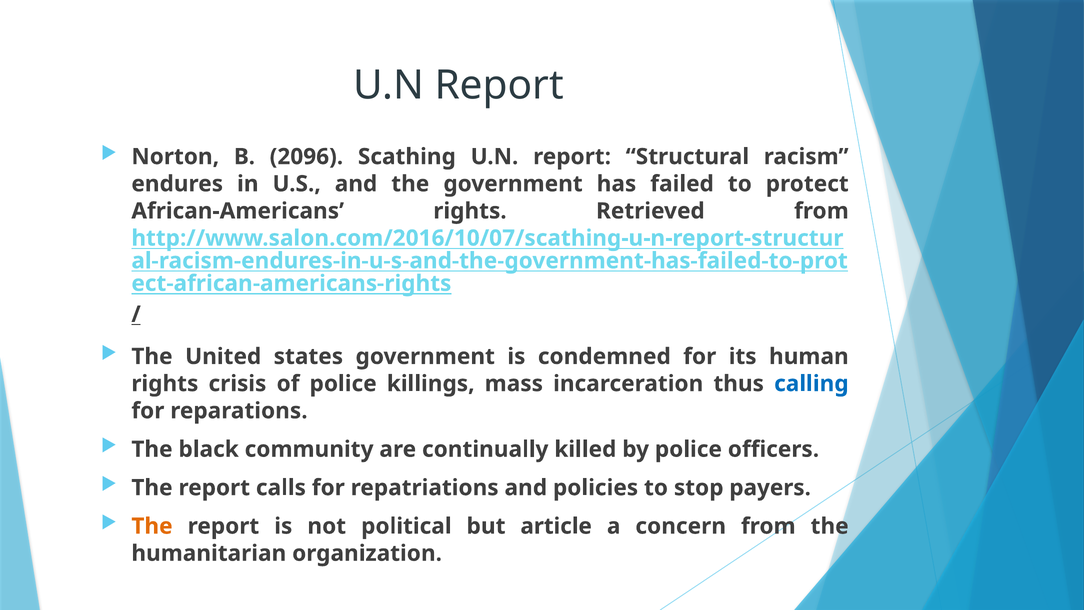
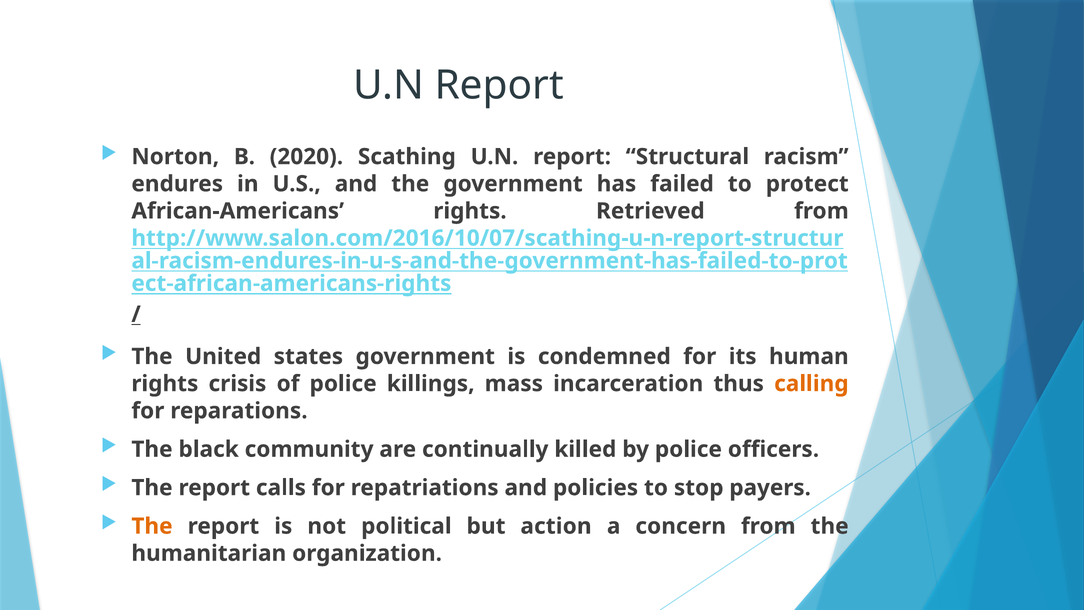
2096: 2096 -> 2020 (306, 157)
calling colour: blue -> orange (811, 384)
article: article -> action (556, 526)
